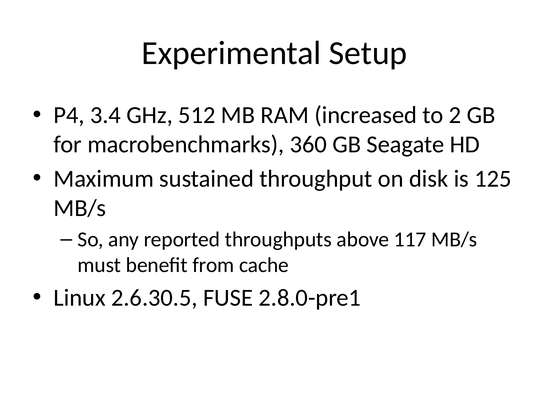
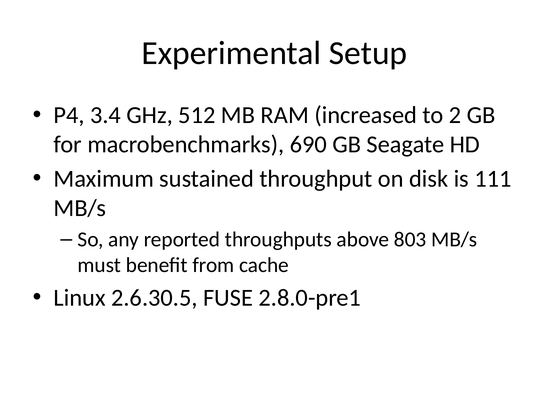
360: 360 -> 690 (308, 144)
125: 125 -> 111 (493, 179)
117: 117 -> 803 (410, 239)
